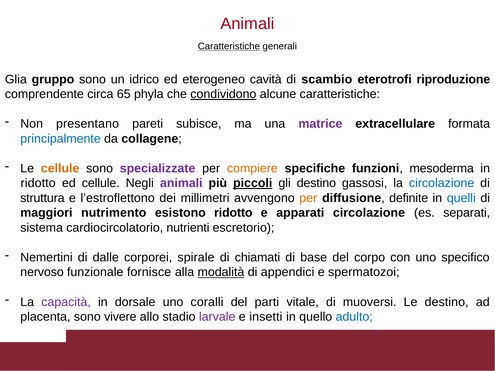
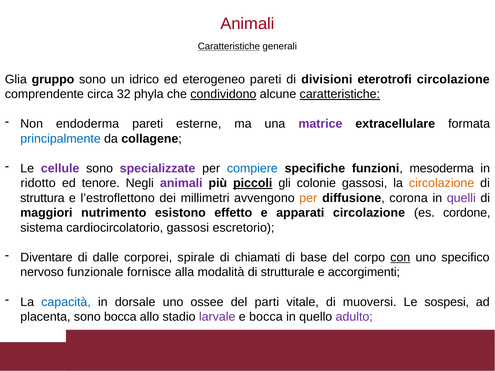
eterogeneo cavità: cavità -> pareti (266, 79)
scambio: scambio -> divisioni (327, 79)
eterotrofi riproduzione: riproduzione -> circolazione (453, 79)
65: 65 -> 32 (124, 94)
caratteristiche underline: none -> present (340, 94)
presentano: presentano -> endoderma (88, 124)
subisce: subisce -> esterne (199, 124)
cellule colour: orange -> purple (60, 168)
compiere colour: orange -> blue (252, 168)
ed cellule: cellule -> tenore (101, 183)
gli destino: destino -> colonie (316, 183)
circolazione colour: blue -> orange (442, 183)
definite: definite -> corona (409, 198)
quelli colour: blue -> purple (461, 198)
esistono ridotto: ridotto -> effetto (233, 213)
separati: separati -> cordone (467, 213)
cardiocircolatorio nutrienti: nutrienti -> gassosi (188, 228)
Nemertini: Nemertini -> Diventare (46, 258)
con underline: none -> present (400, 258)
modalità underline: present -> none (221, 272)
appendici: appendici -> strutturale (288, 272)
spermatozoi: spermatozoi -> accorgimenti (364, 272)
capacità colour: purple -> blue (66, 302)
coralli: coralli -> ossee (207, 302)
Le destino: destino -> sospesi (447, 302)
sono vivere: vivere -> bocca (120, 317)
e insetti: insetti -> bocca (266, 317)
adulto colour: blue -> purple (354, 317)
